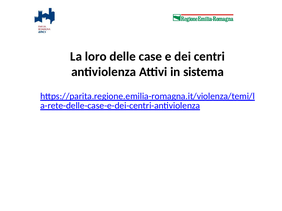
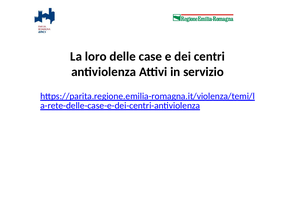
sistema: sistema -> servizio (204, 72)
